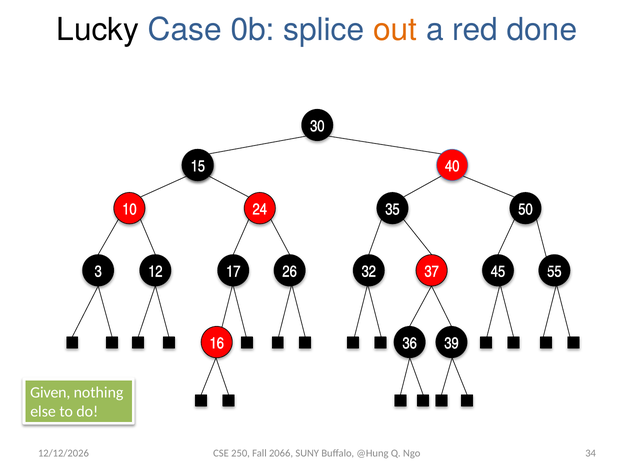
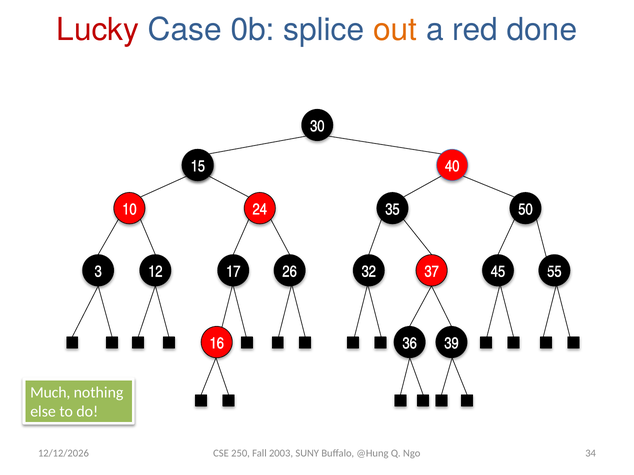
Lucky colour: black -> red (98, 30)
Given: Given -> Much (50, 393)
2066: 2066 -> 2003 (281, 454)
